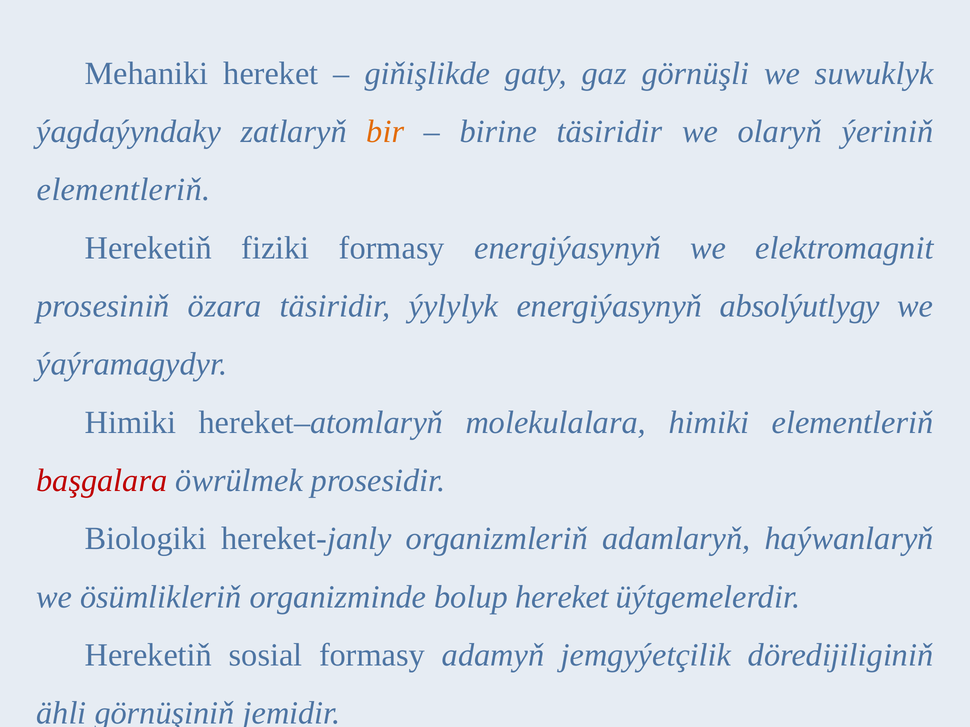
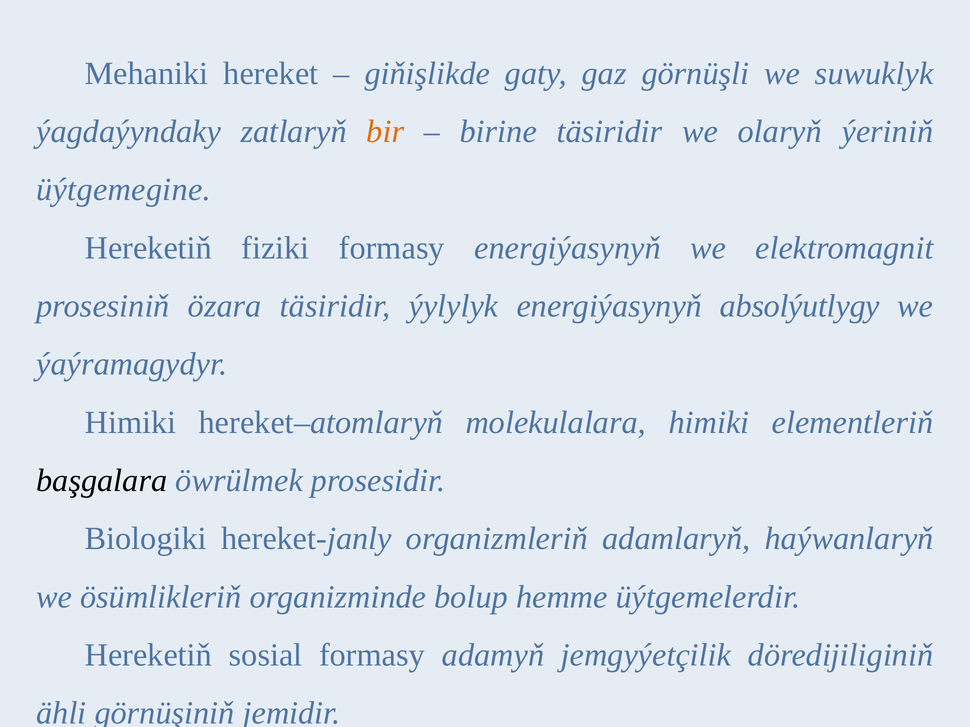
elementleriň: elementleriň -> üýtgemegine (124, 190)
başgalara colour: red -> black (102, 481)
bolup hereket: hereket -> hemme (562, 597)
